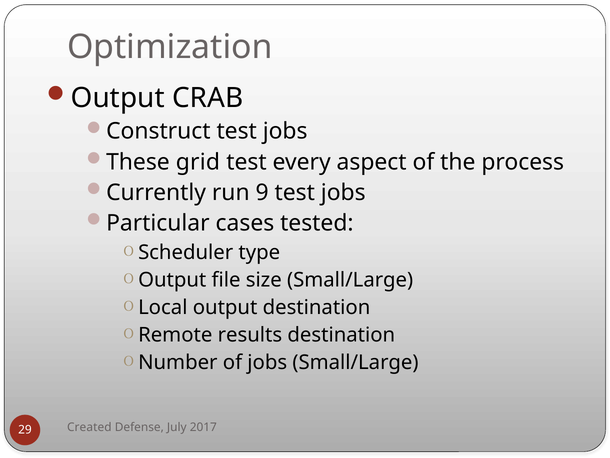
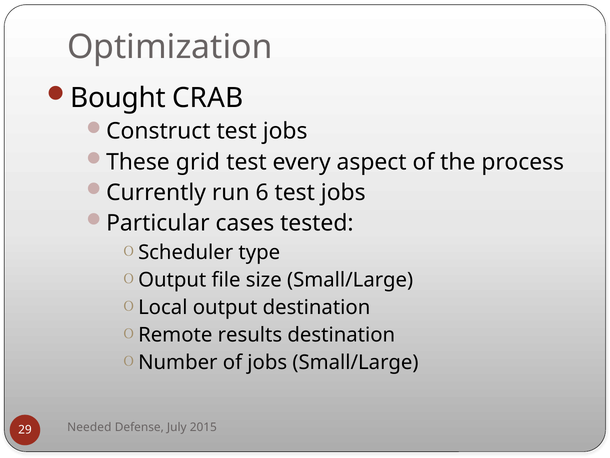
Output: Output -> Bought (118, 98)
9: 9 -> 6 (262, 193)
Created: Created -> Needed (89, 427)
2017: 2017 -> 2015 (203, 427)
